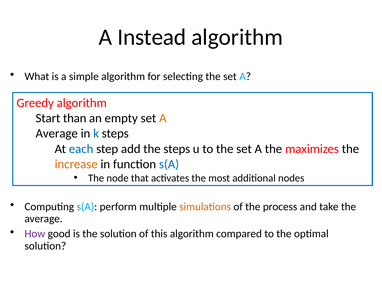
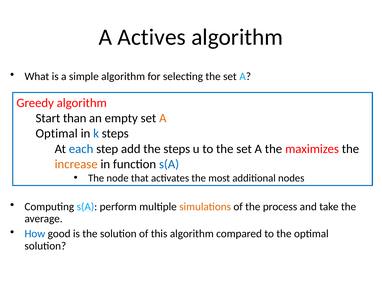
Instead: Instead -> Actives (152, 37)
Average: Average -> Optimal (57, 133)
How colour: purple -> blue (35, 233)
